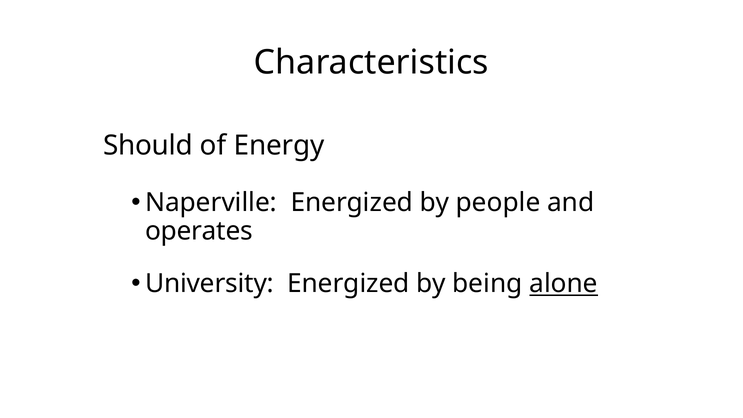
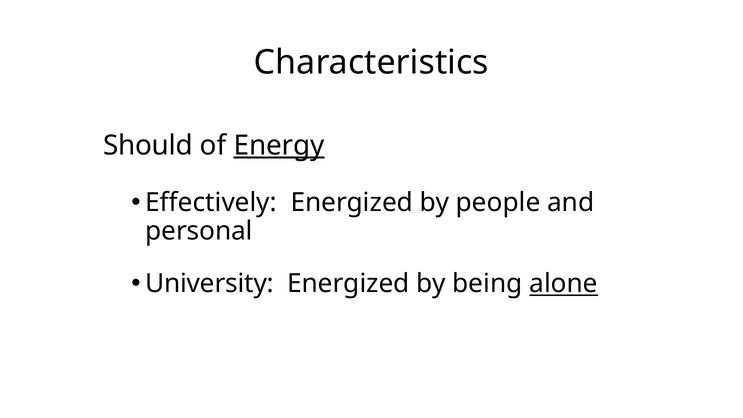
Energy underline: none -> present (279, 145)
Naperville: Naperville -> Effectively (211, 203)
operates: operates -> personal (199, 231)
